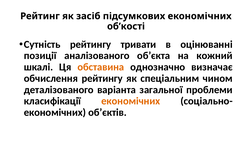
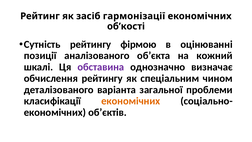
підсумкових: підсумкових -> гармонізації (134, 16)
тривати: тривати -> фірмою (138, 44)
обставина colour: orange -> purple (101, 67)
